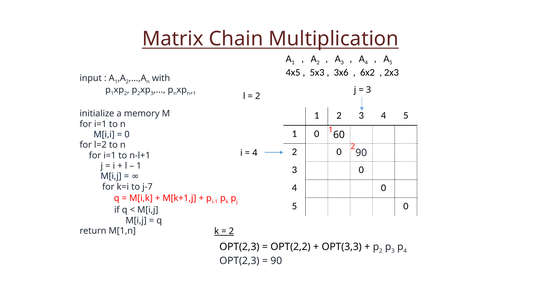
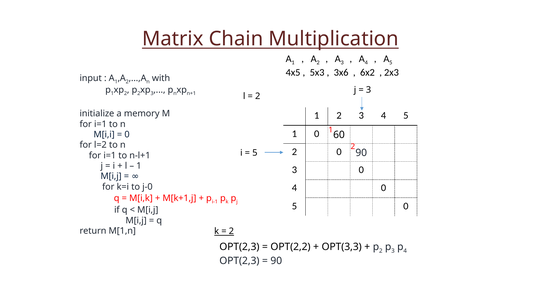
4: 4 -> 5 (255, 153)
j-7: j-7 -> j-0 (147, 187)
